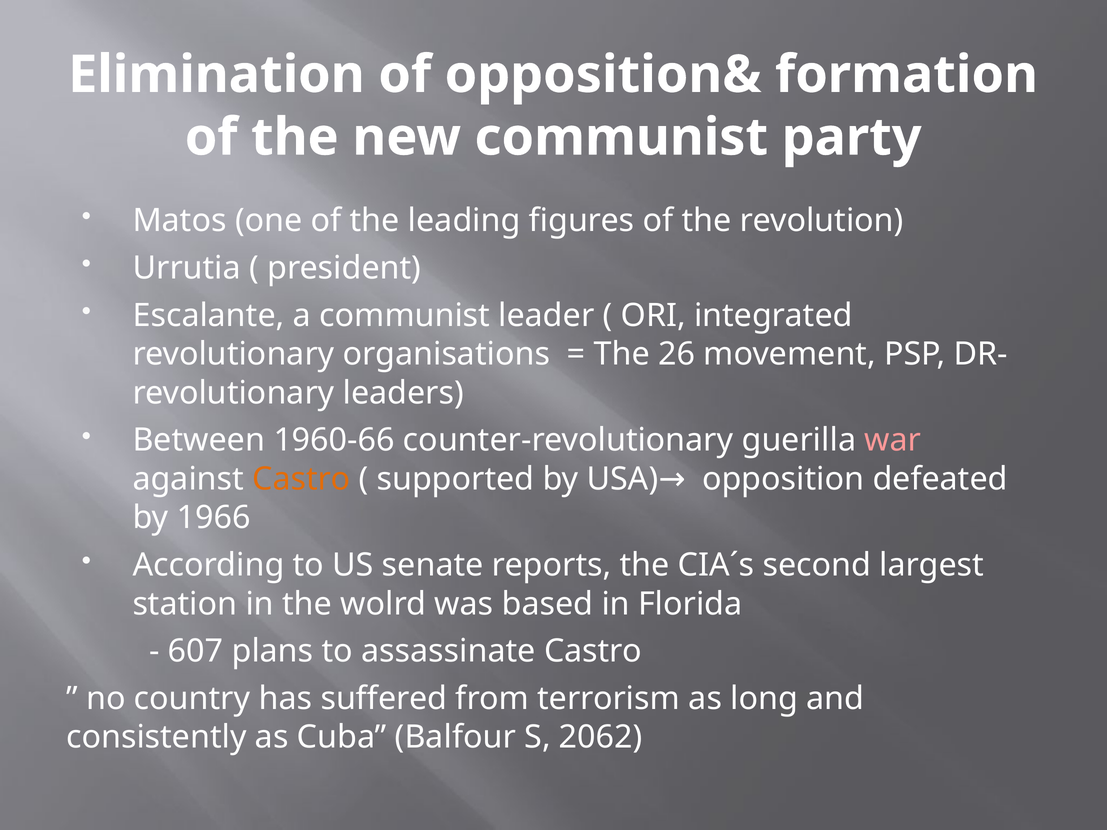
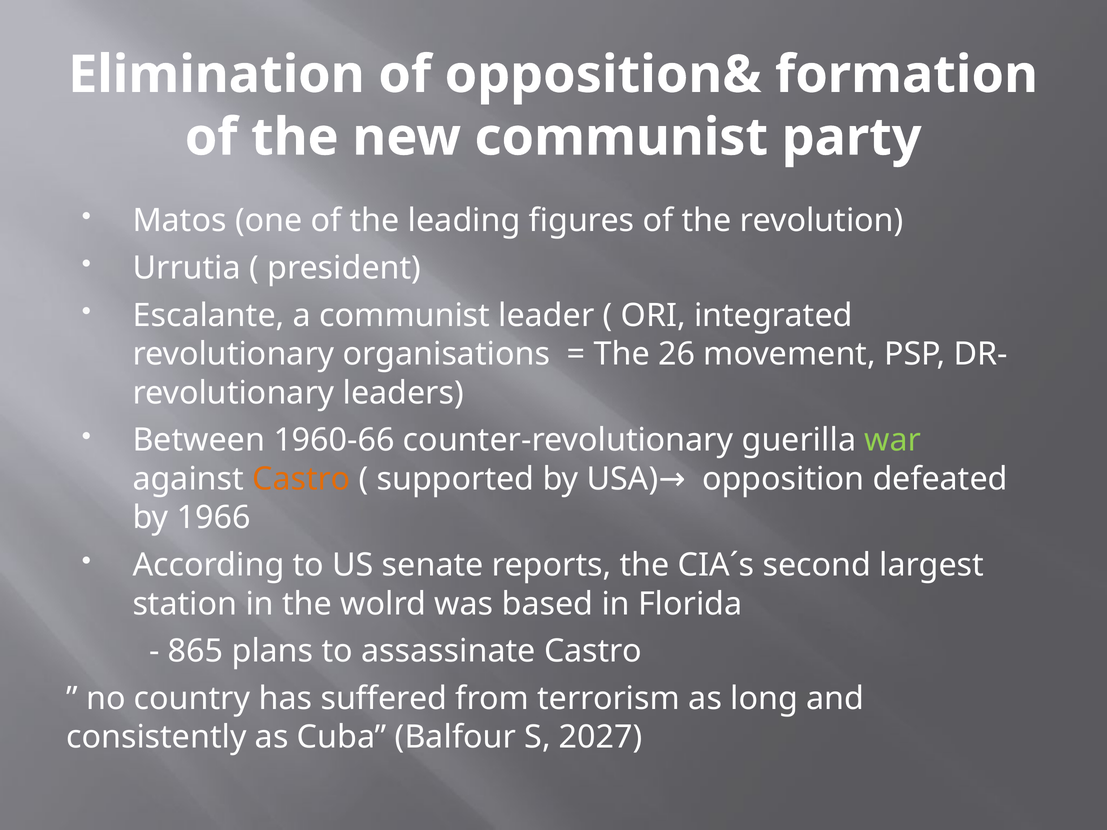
war colour: pink -> light green (893, 440)
607: 607 -> 865 (196, 651)
2062: 2062 -> 2027 (601, 738)
